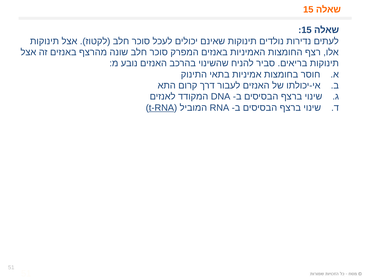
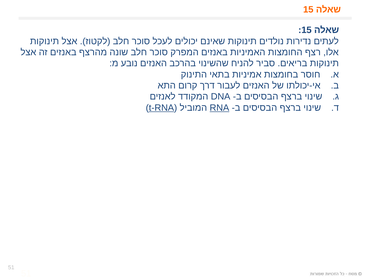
RNA underline: none -> present (219, 108)
